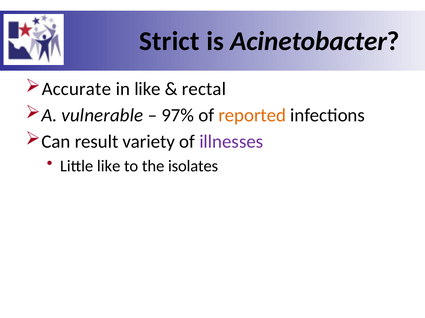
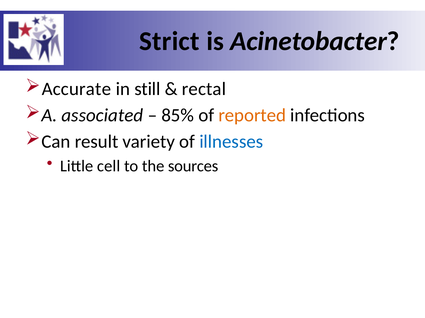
in like: like -> still (147, 89)
vulnerable: vulnerable -> associated (102, 116)
97%: 97% -> 85% (178, 116)
illnesses colour: purple -> blue (231, 142)
Little like: like -> cell (109, 166)
isolates: isolates -> sources (193, 166)
